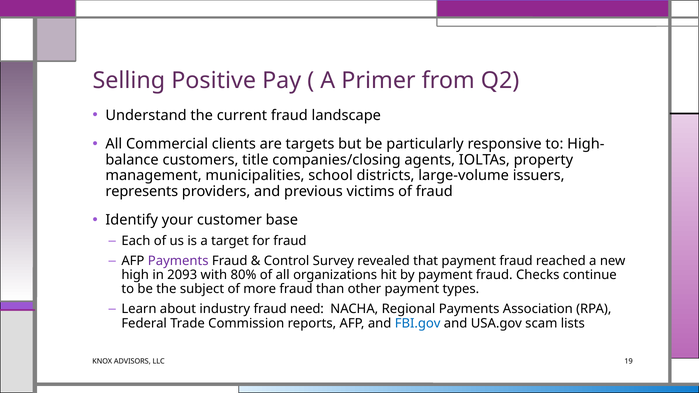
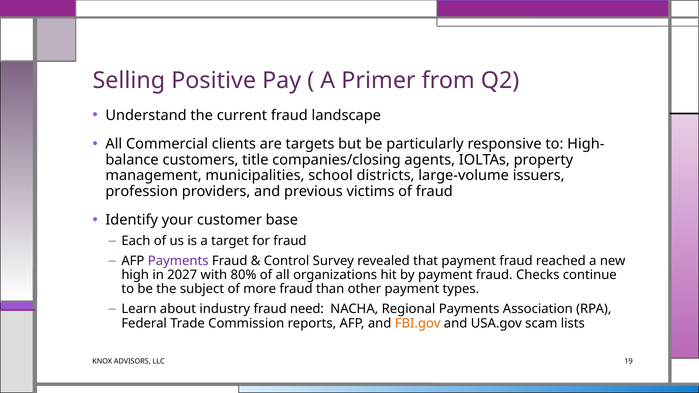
represents: represents -> profession (142, 191)
2093: 2093 -> 2027 (182, 275)
FBI.gov colour: blue -> orange (418, 324)
